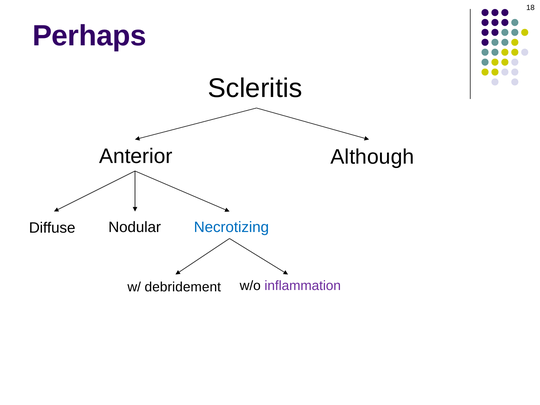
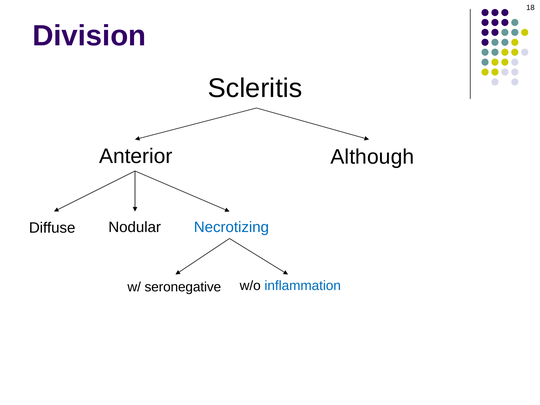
Perhaps: Perhaps -> Division (89, 36)
debridement: debridement -> seronegative (183, 287)
inflammation colour: purple -> blue (303, 286)
